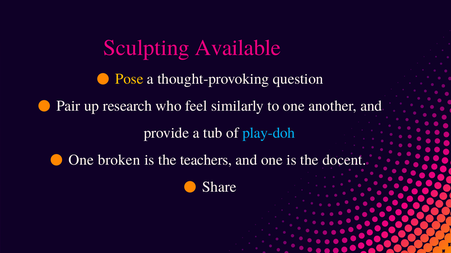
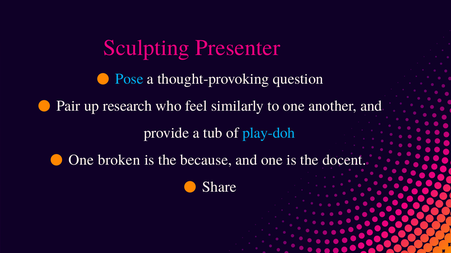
Available: Available -> Presenter (238, 48)
Pose colour: yellow -> light blue (129, 79)
teachers: teachers -> because (206, 160)
